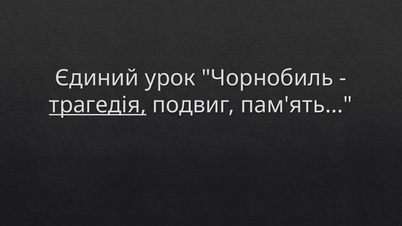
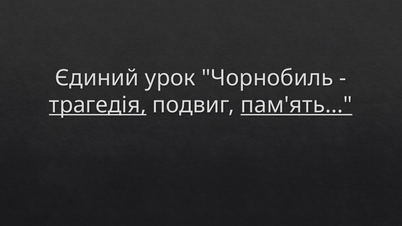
пам'ять underline: none -> present (296, 105)
